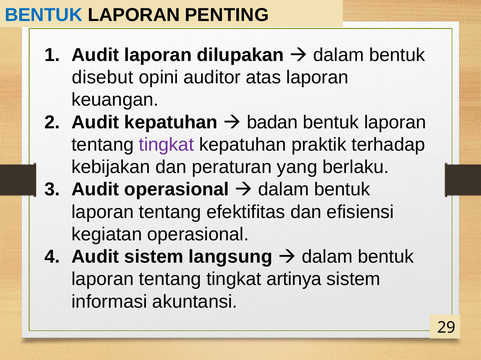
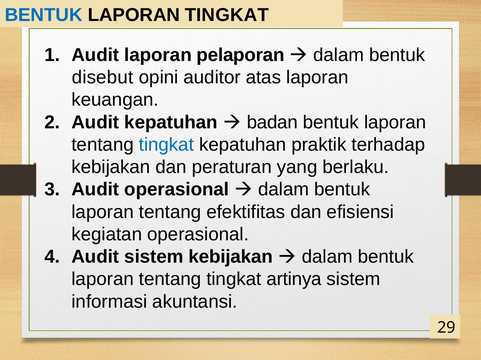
LAPORAN PENTING: PENTING -> TINGKAT (227, 15)
dilupakan: dilupakan -> pelaporan (241, 55)
tingkat colour: purple -> blue (166, 145)
sistem langsung: langsung -> kebijakan (231, 257)
